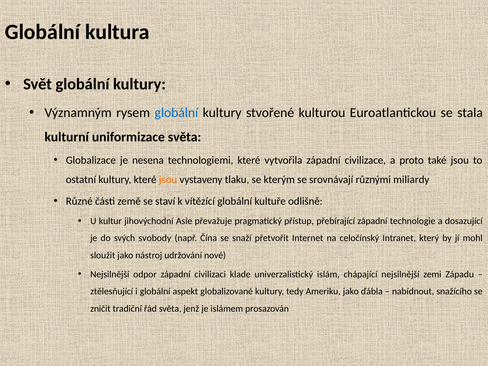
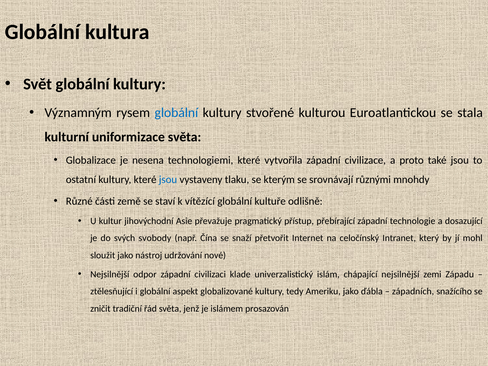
jsou colour: orange -> blue (168, 180)
miliardy: miliardy -> mnohdy (411, 180)
nabídnout: nabídnout -> západních (413, 291)
